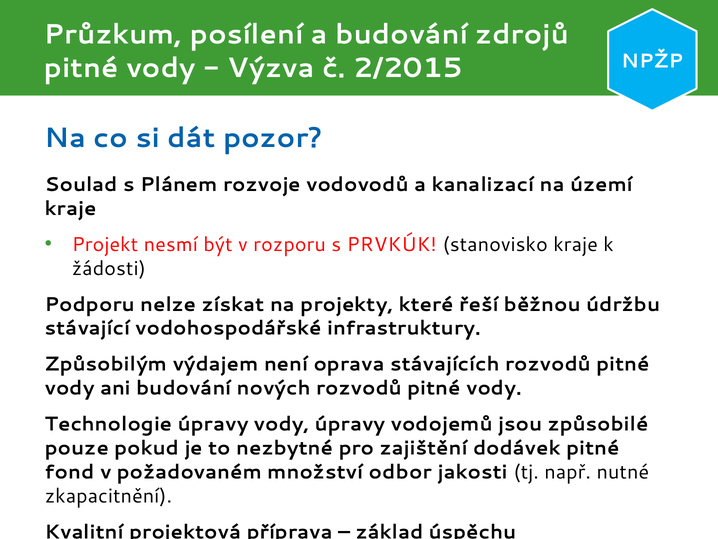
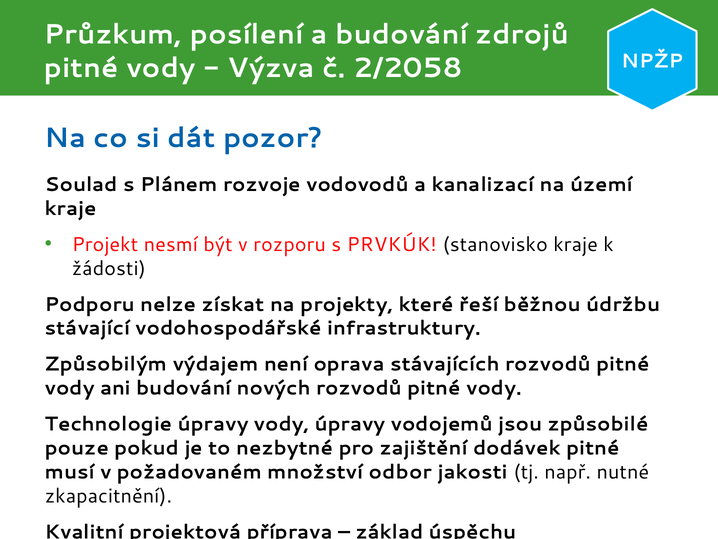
2/2015: 2/2015 -> 2/2058 (408, 68)
fond: fond -> musí (70, 472)
